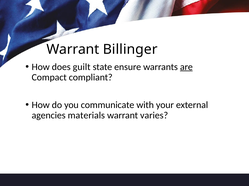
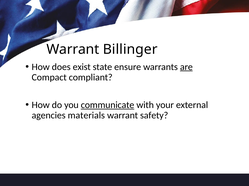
guilt: guilt -> exist (82, 67)
communicate underline: none -> present (108, 105)
varies: varies -> safety (154, 116)
